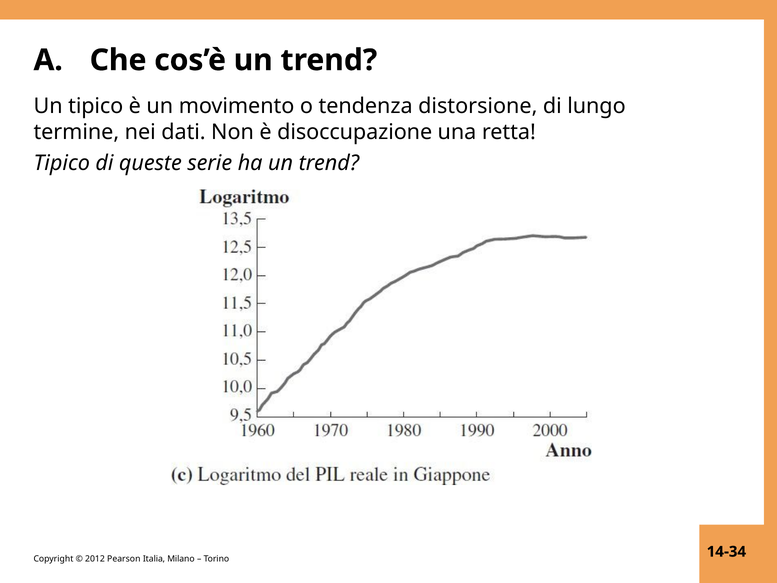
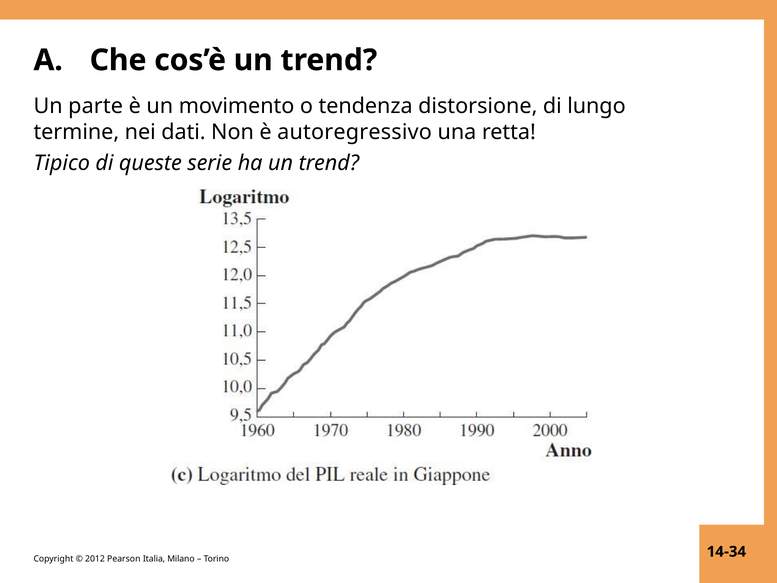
Un tipico: tipico -> parte (96, 106)
disoccupazione: disoccupazione -> autoregressivo (355, 132)
